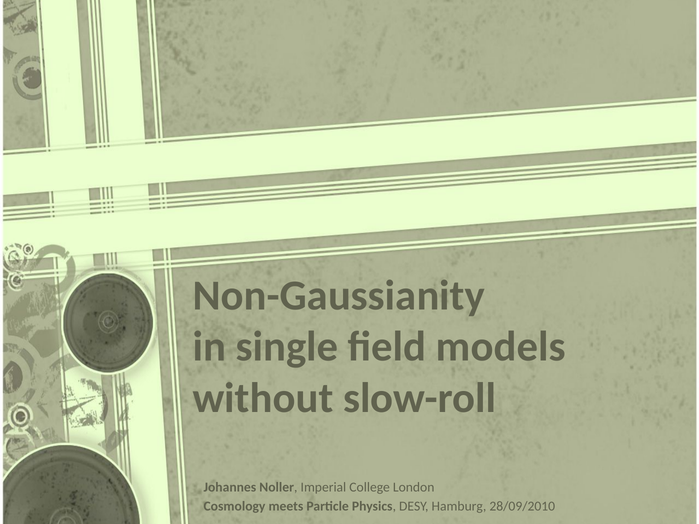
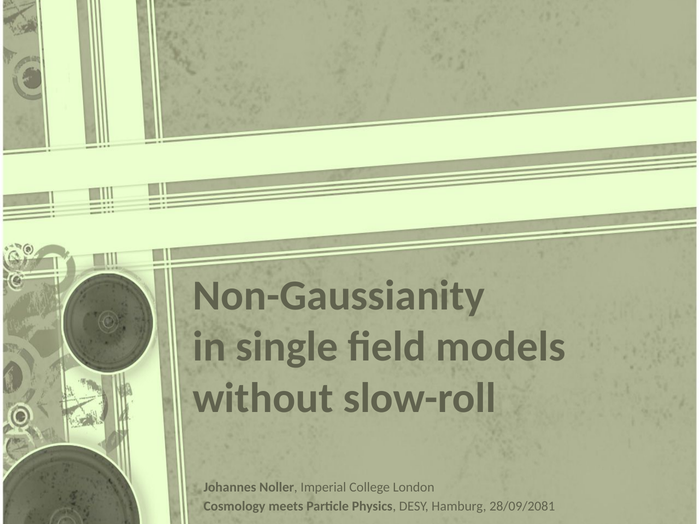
28/09/2010: 28/09/2010 -> 28/09/2081 (522, 507)
